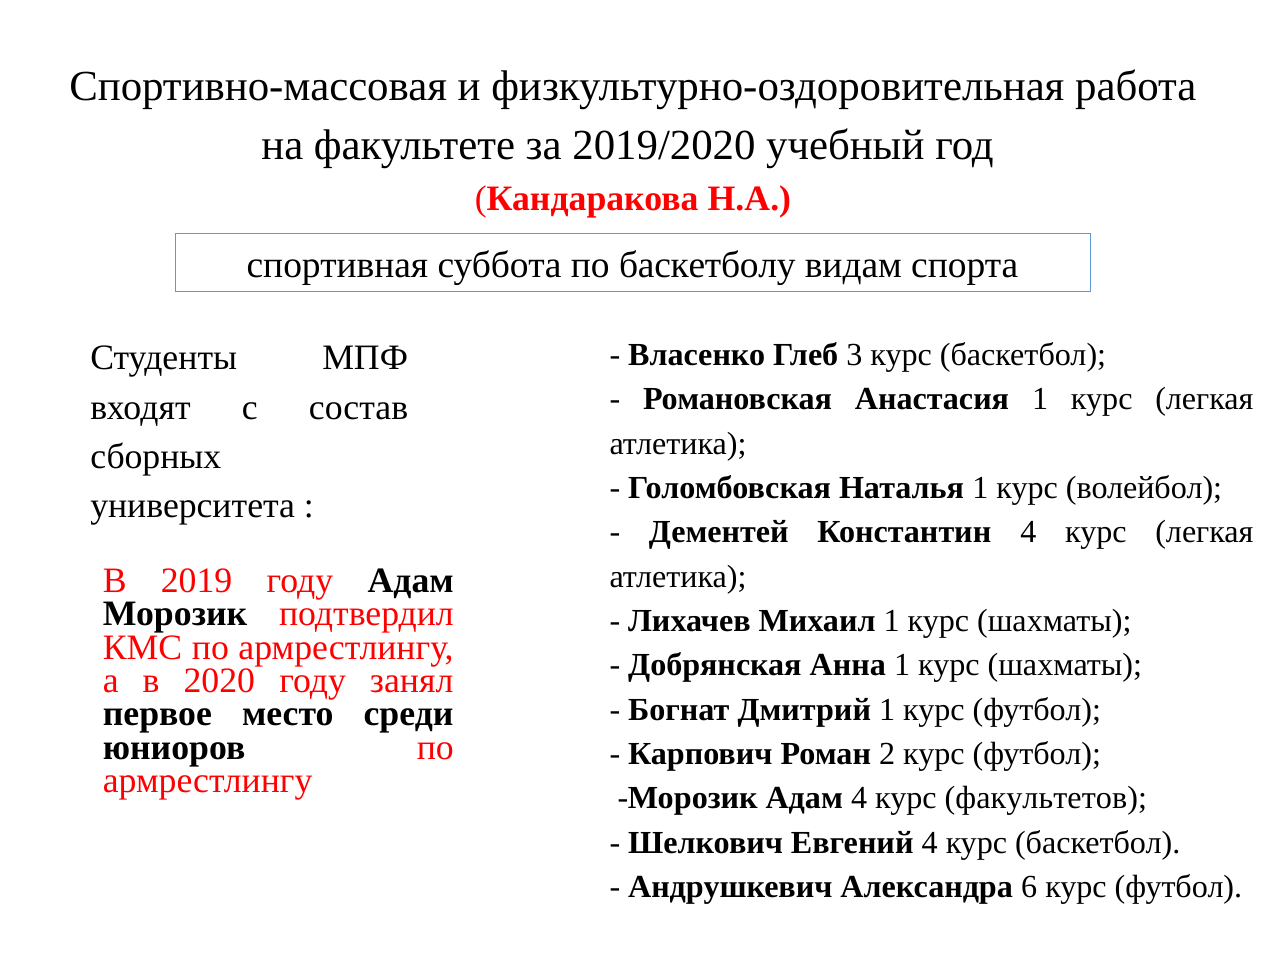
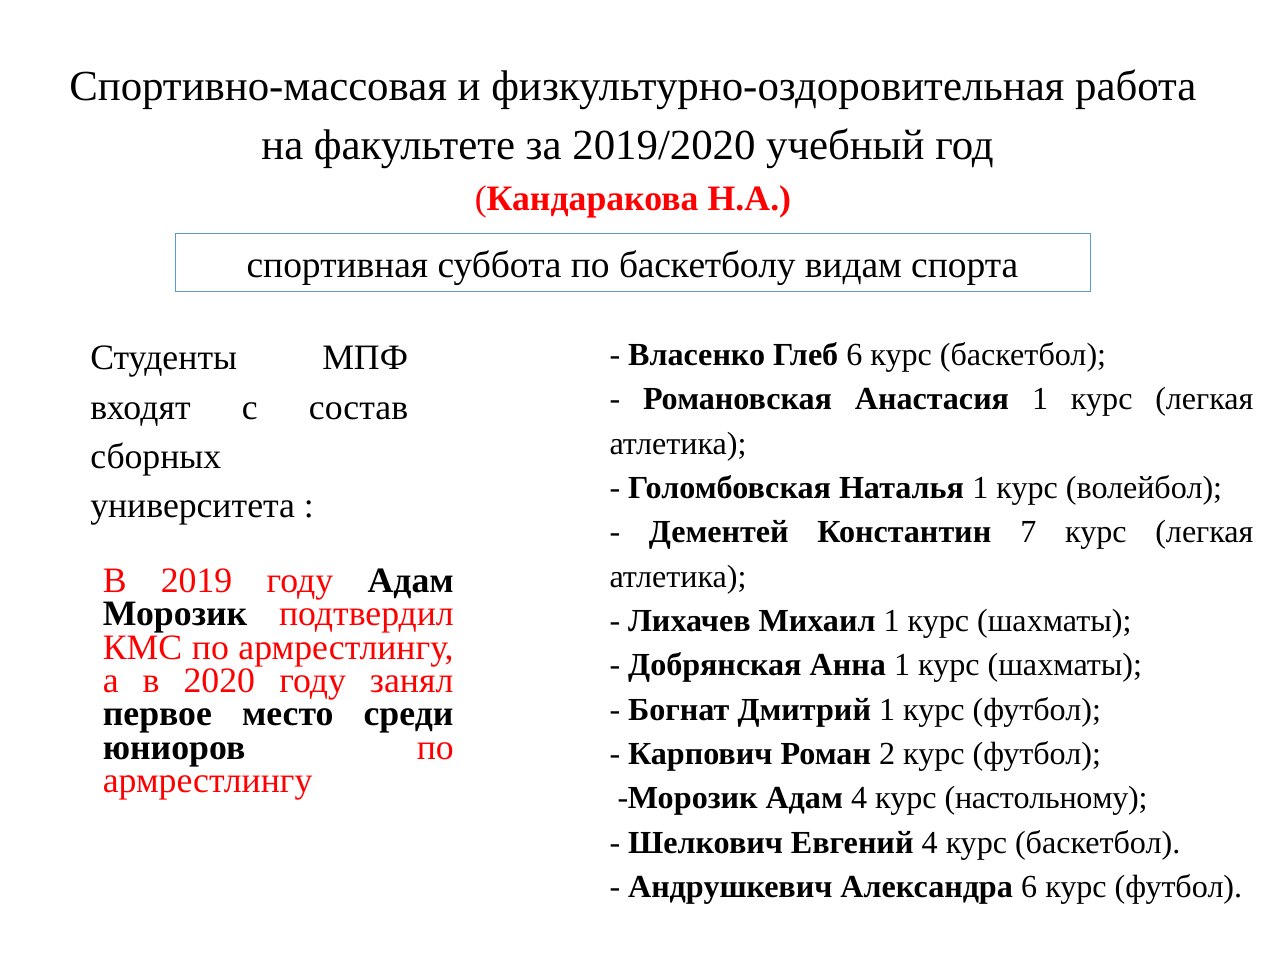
Глеб 3: 3 -> 6 (854, 355)
Константин 4: 4 -> 7 (1028, 532)
факультетов: факультетов -> настольному (1046, 798)
